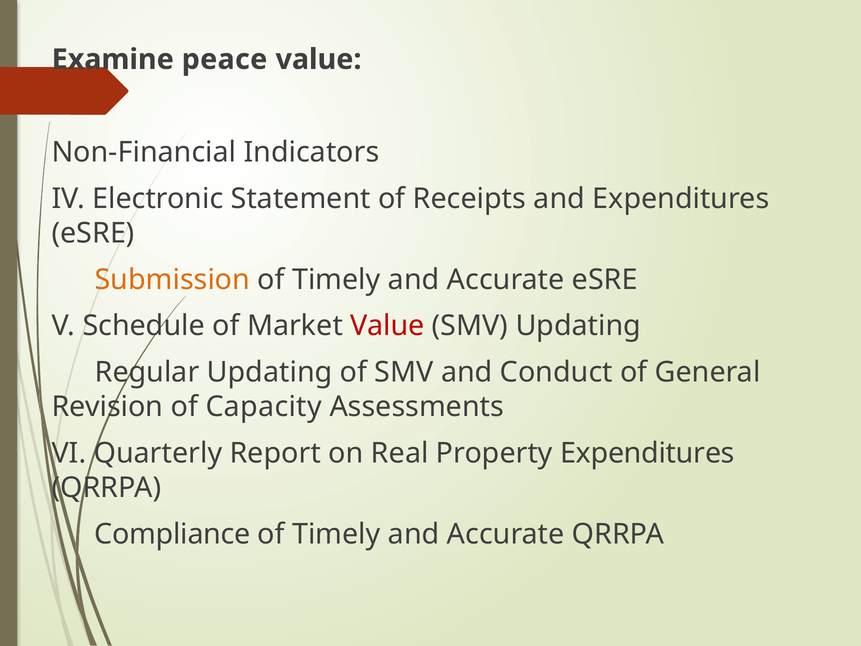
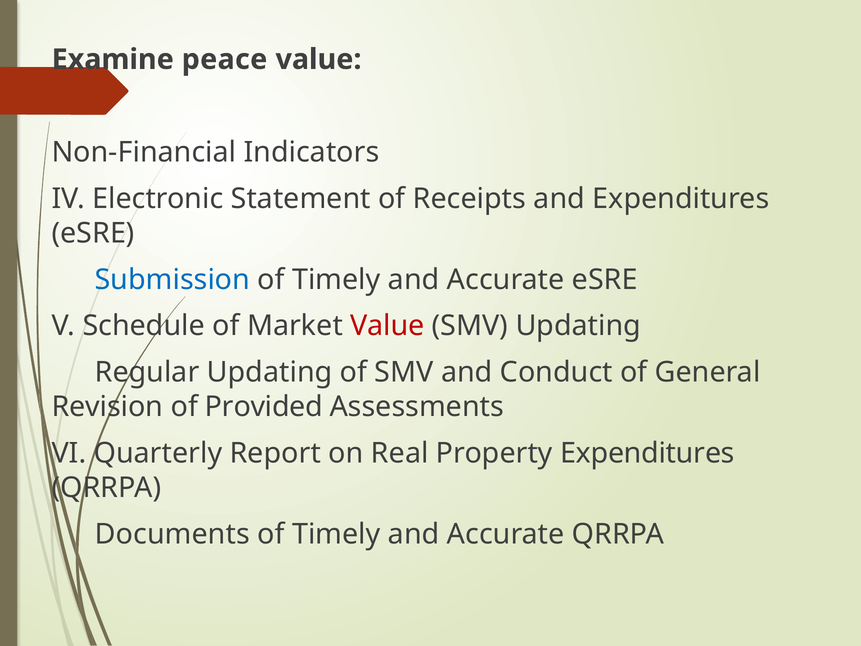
Submission colour: orange -> blue (172, 279)
Capacity: Capacity -> Provided (264, 407)
Compliance: Compliance -> Documents (172, 534)
